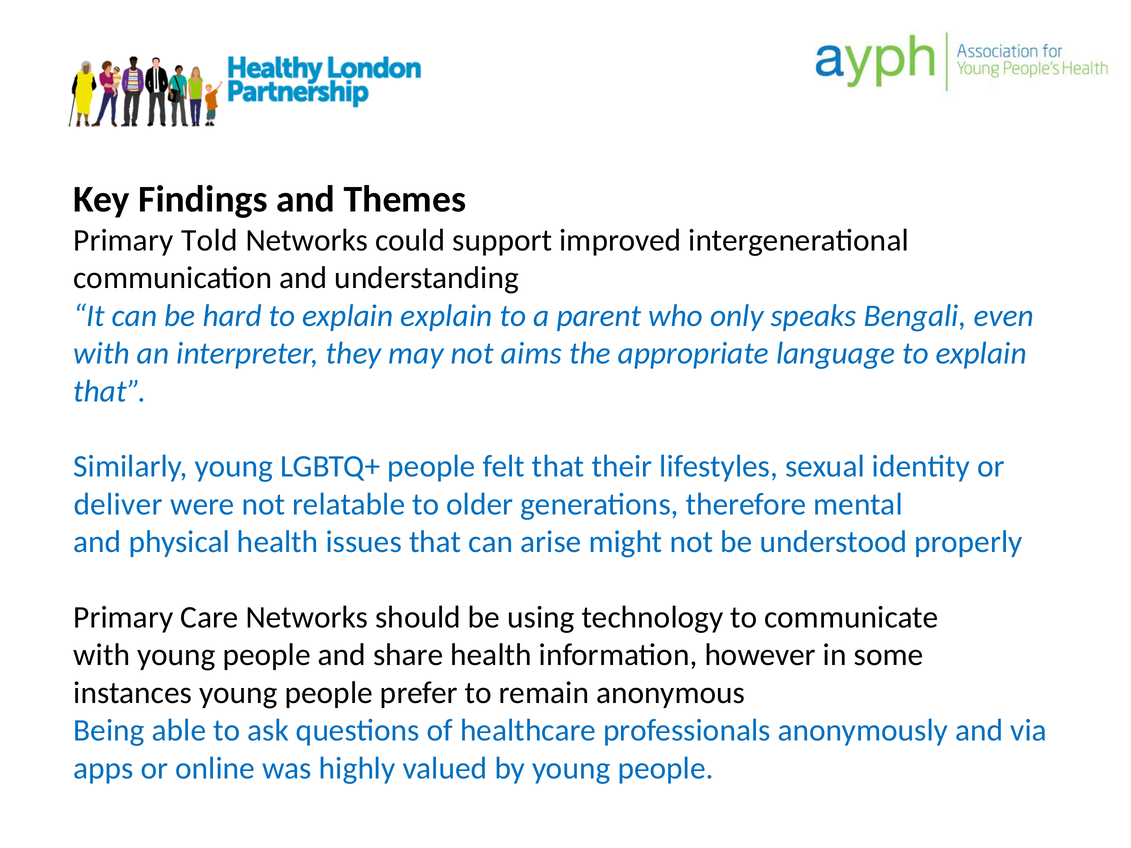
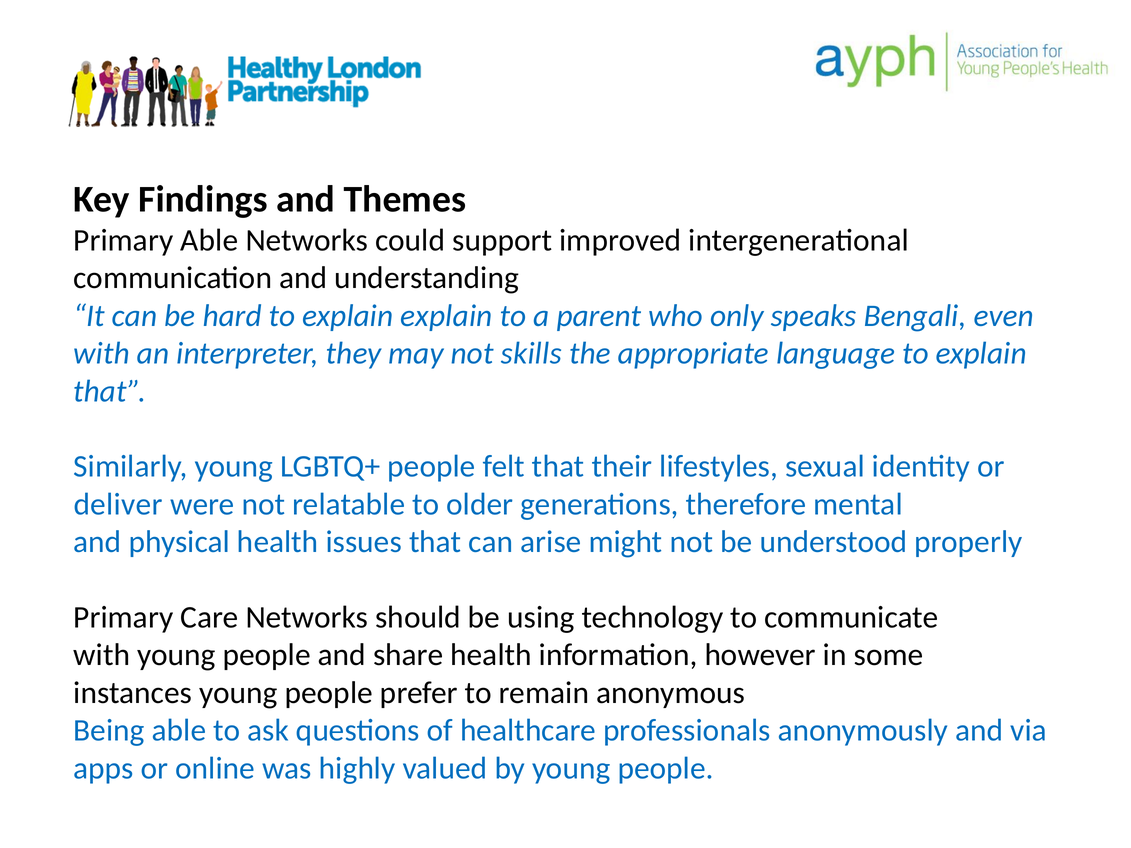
Primary Told: Told -> Able (209, 240)
aims: aims -> skills (531, 354)
